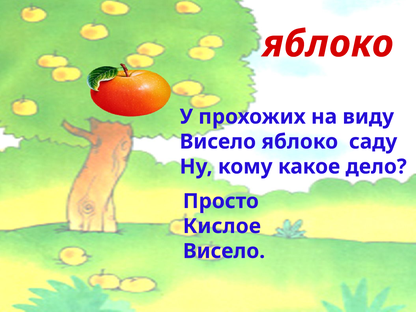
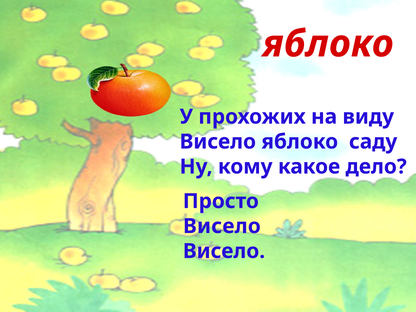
Кислое: Кислое -> Висело (222, 226)
